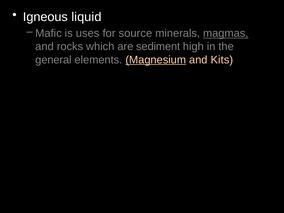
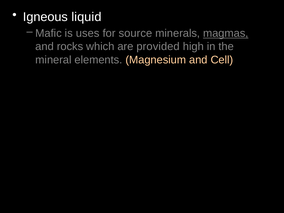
sediment: sediment -> provided (158, 47)
general: general -> mineral (53, 60)
Magnesium underline: present -> none (156, 60)
Kits: Kits -> Cell (222, 60)
